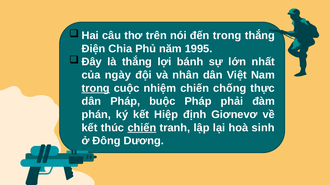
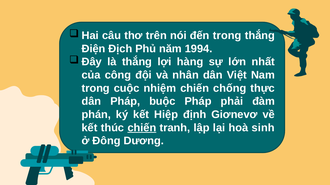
Chia: Chia -> Địch (120, 49)
1995: 1995 -> 1994 (199, 49)
bánh: bánh -> hàng (190, 62)
ngày: ngày -> công (118, 75)
trong underline: present -> none (96, 88)
